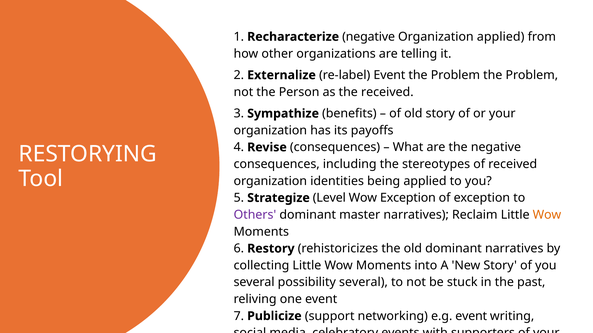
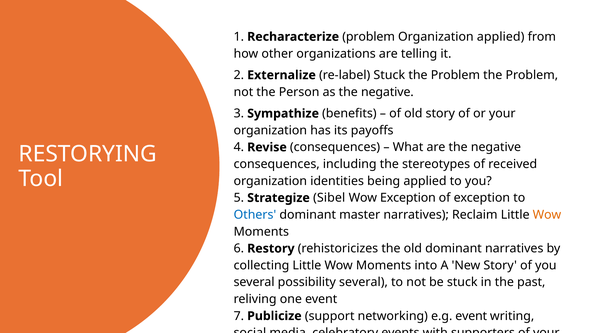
Recharacterize negative: negative -> problem (369, 37)
re-label Event: Event -> Stuck (389, 75)
as the received: received -> negative (387, 92)
Level: Level -> Sibel (329, 198)
Others colour: purple -> blue (255, 215)
